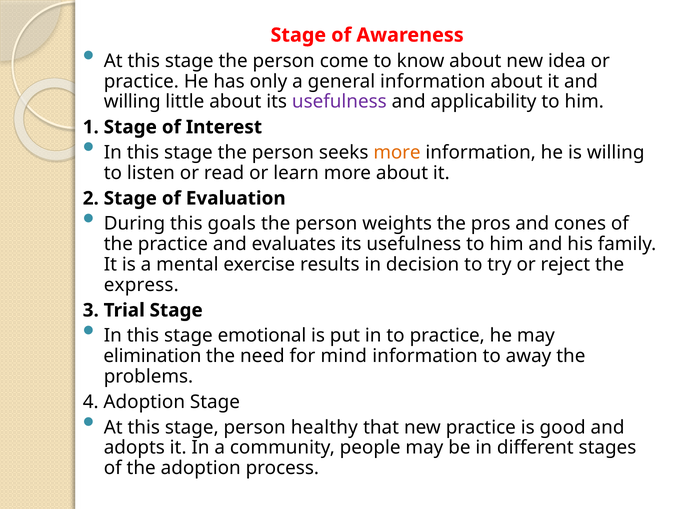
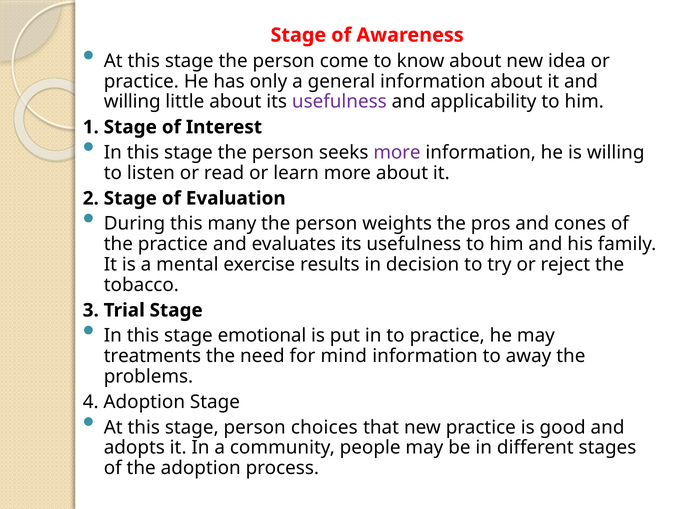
more colour: orange -> purple (397, 153)
goals: goals -> many (232, 224)
express: express -> tobacco (141, 285)
elimination: elimination -> treatments (152, 356)
healthy: healthy -> choices (324, 428)
